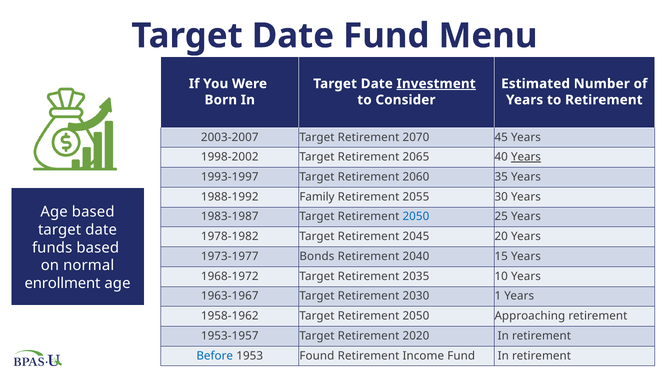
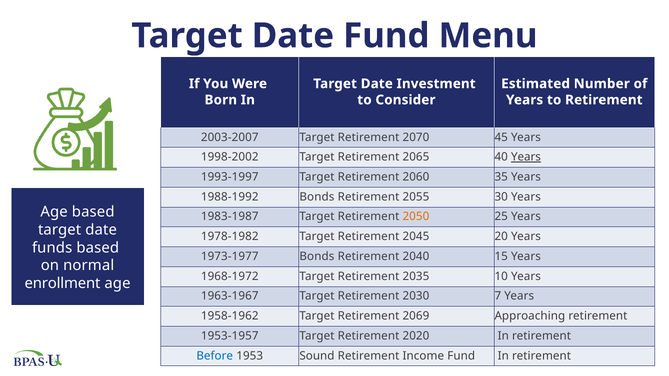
Investment underline: present -> none (436, 84)
1988-1992 Family: Family -> Bonds (317, 197)
2050 colour: blue -> orange (416, 217)
1: 1 -> 7 (498, 296)
1958-1962 Target Retirement 2050: 2050 -> 2069 (416, 316)
Found: Found -> Sound (317, 356)
